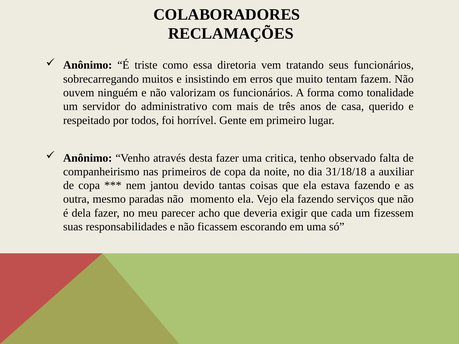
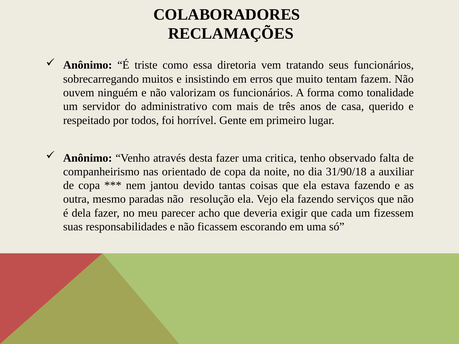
primeiros: primeiros -> orientado (184, 172)
31/18/18: 31/18/18 -> 31/90/18 (346, 172)
momento: momento -> resolução (212, 199)
